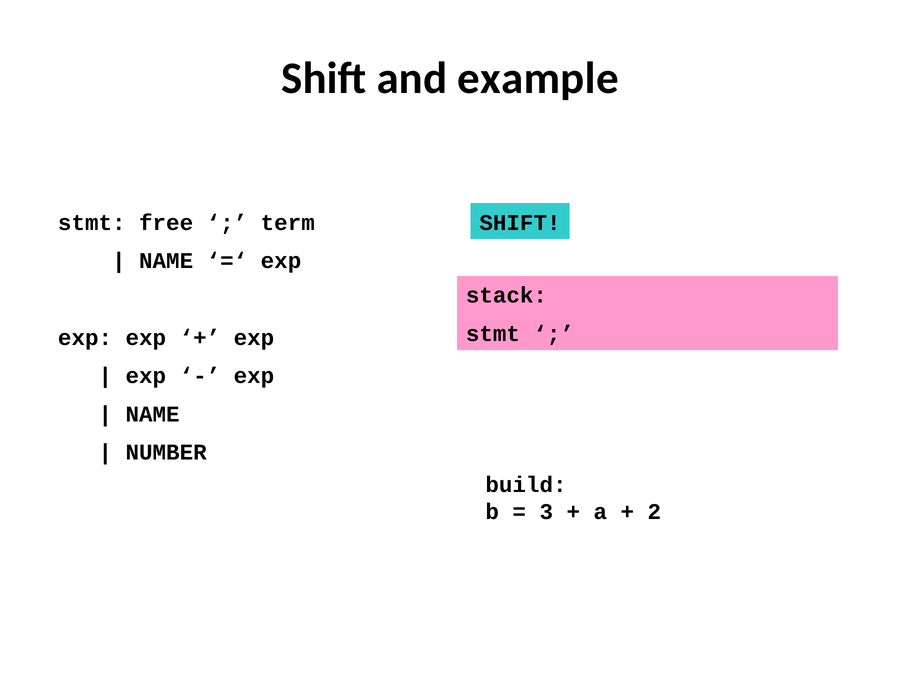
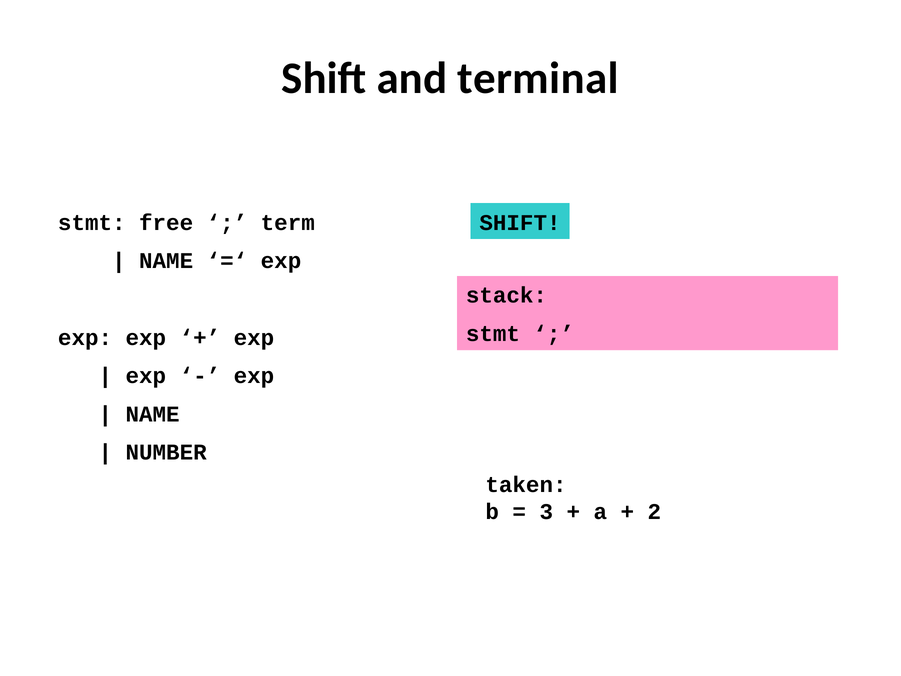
example: example -> terminal (538, 78)
build: build -> taken (526, 485)
